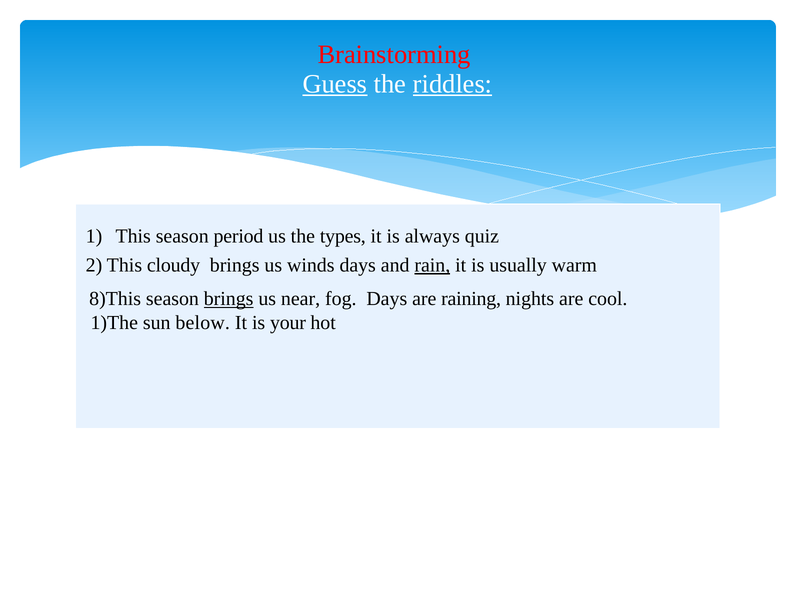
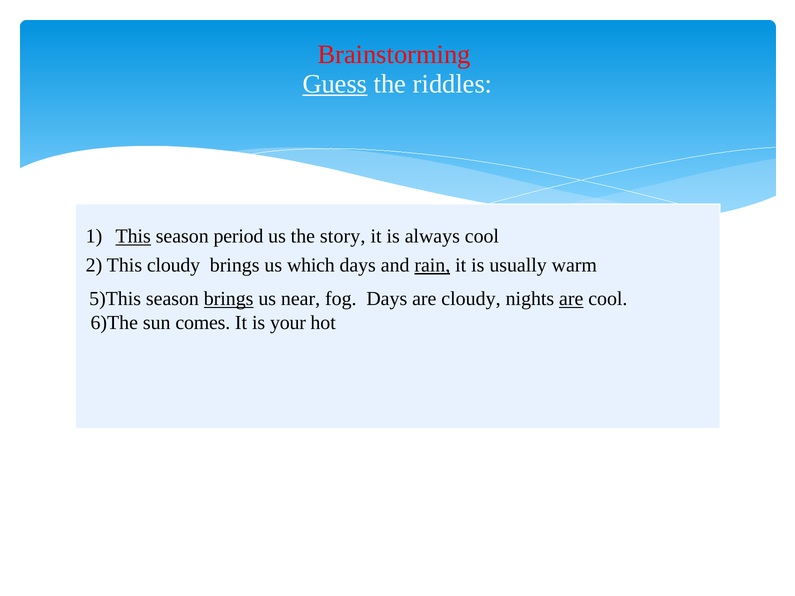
riddles underline: present -> none (453, 84)
This underline: none -> present (133, 237)
types: types -> story (343, 237)
always quiz: quiz -> cool (482, 237)
winds: winds -> which (311, 265)
8)This: 8)This -> 5)This (115, 299)
are raining: raining -> cloudy (471, 299)
are underline: none -> present (571, 299)
1)The: 1)The -> 6)The (114, 323)
below: below -> comes (203, 323)
